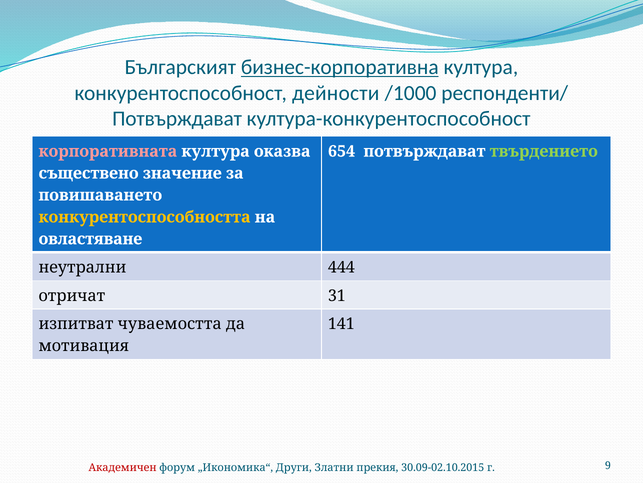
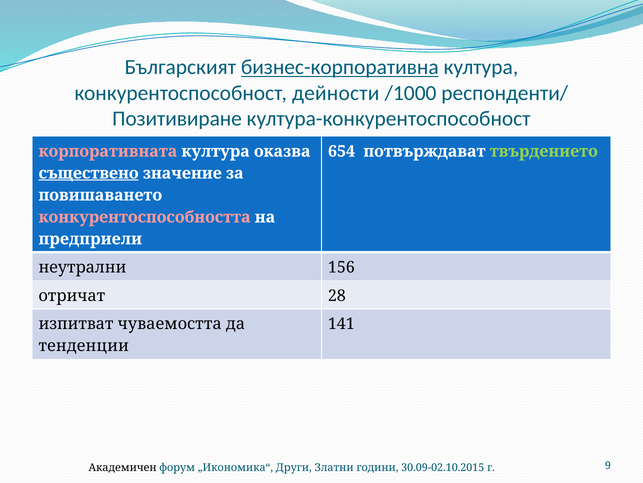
Потвърждават: Потвърждават -> Позитивиране (177, 119)
съществено underline: none -> present (89, 173)
конкурентоспособността colour: yellow -> pink (145, 217)
овластяване: овластяване -> предприели (90, 239)
444: 444 -> 156 (341, 267)
31: 31 -> 28 (337, 295)
мотивация: мотивация -> тенденции (84, 345)
Академичен colour: red -> black (123, 467)
прекия: прекия -> години (377, 467)
